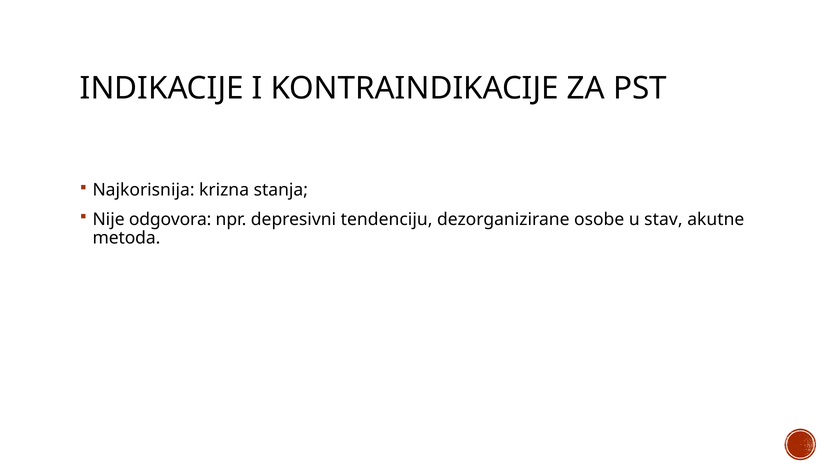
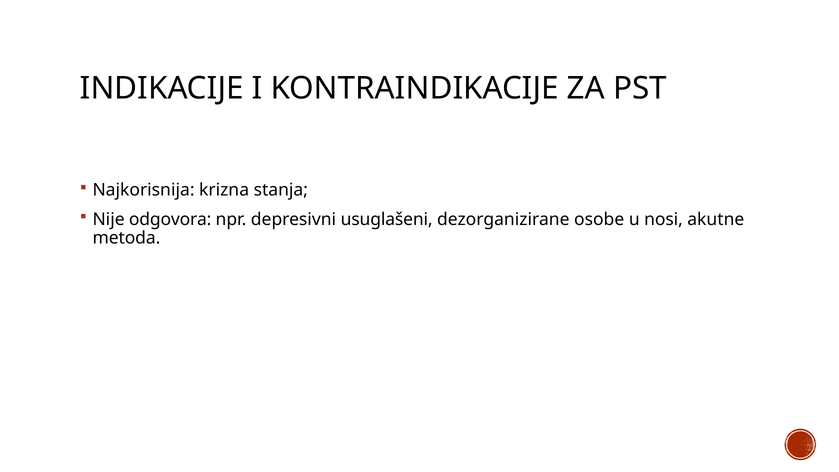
tendenciju: tendenciju -> usuglašeni (387, 219)
stav: stav -> nosi (664, 219)
